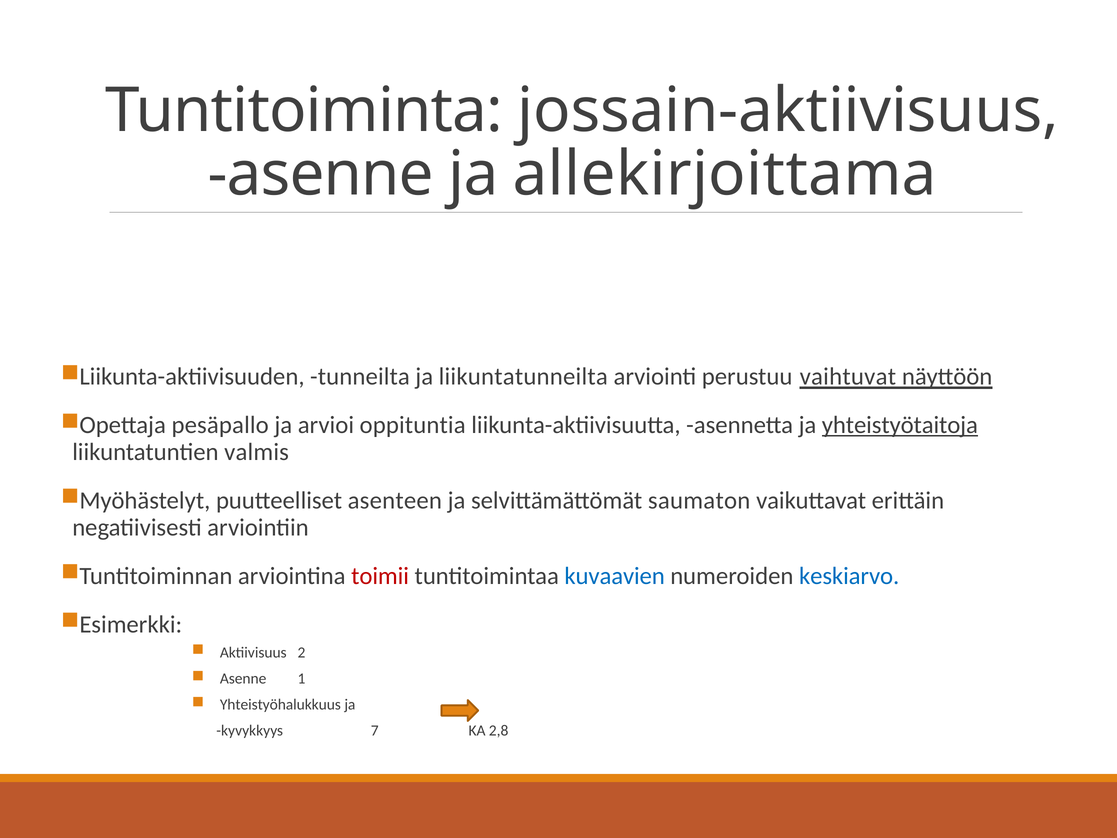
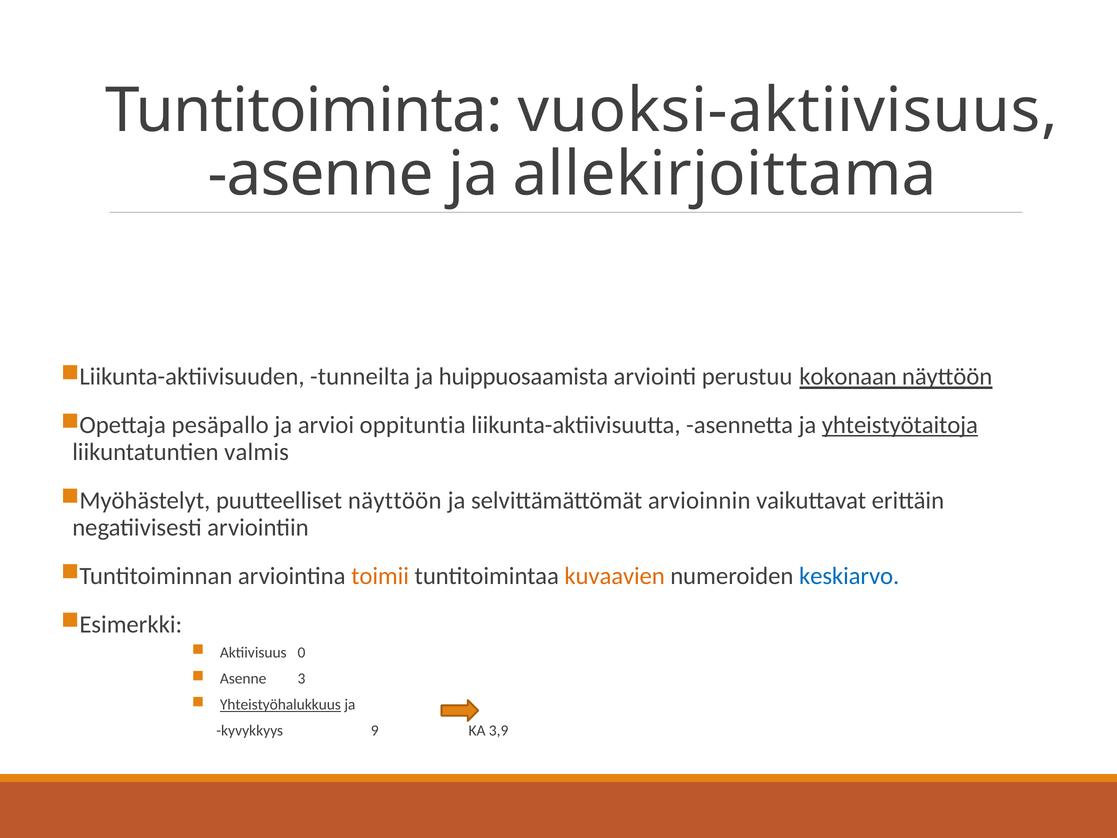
jossain-aktiivisuus: jossain-aktiivisuus -> vuoksi-aktiivisuus (788, 111)
liikuntatunneilta: liikuntatunneilta -> huippuosaamista (523, 377)
vaihtuvat: vaihtuvat -> kokonaan (848, 377)
puutteelliset asenteen: asenteen -> näyttöön (395, 500)
saumaton: saumaton -> arvioinnin (699, 500)
toimii colour: red -> orange (380, 576)
kuvaavien colour: blue -> orange (615, 576)
2: 2 -> 0 (302, 652)
1: 1 -> 3 (302, 678)
Yhteistyöhalukkuus underline: none -> present (280, 705)
7: 7 -> 9 (375, 731)
2,8: 2,8 -> 3,9 (499, 731)
